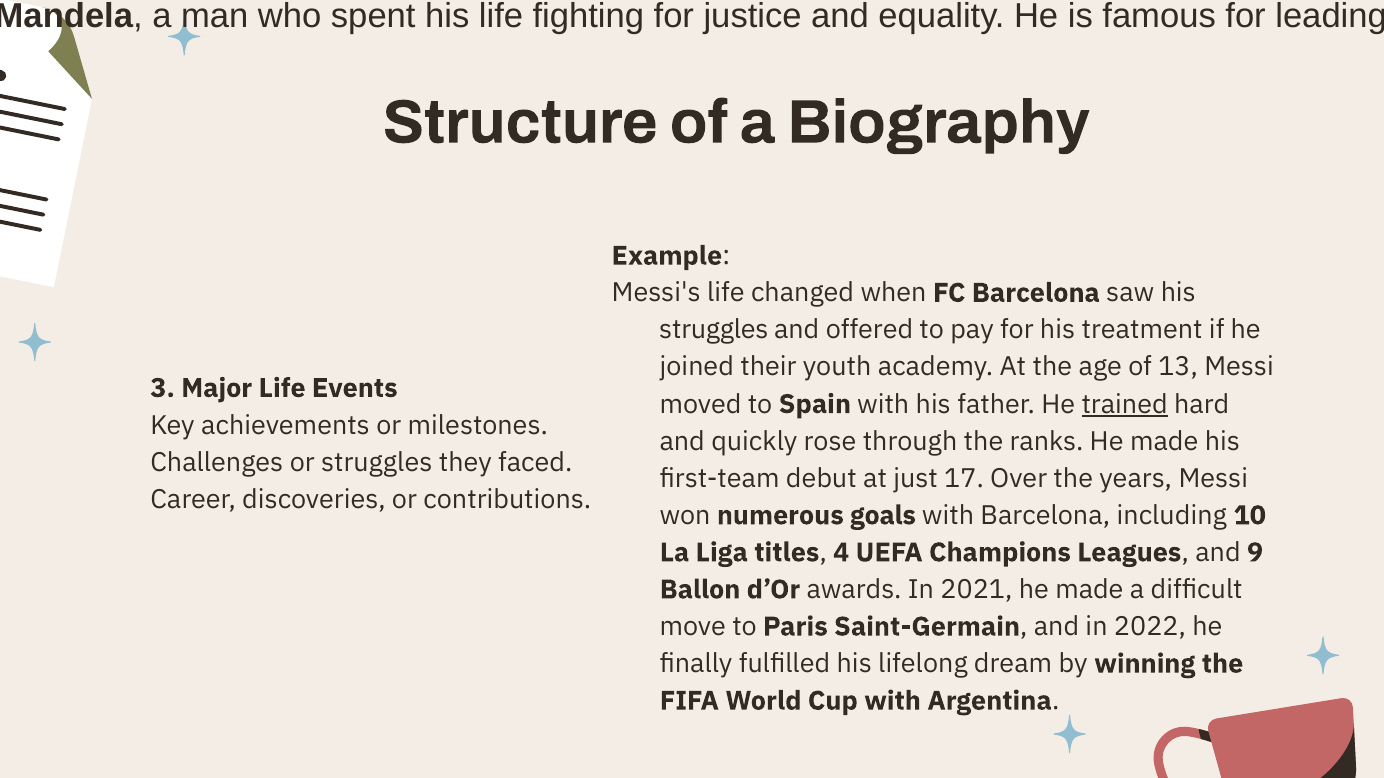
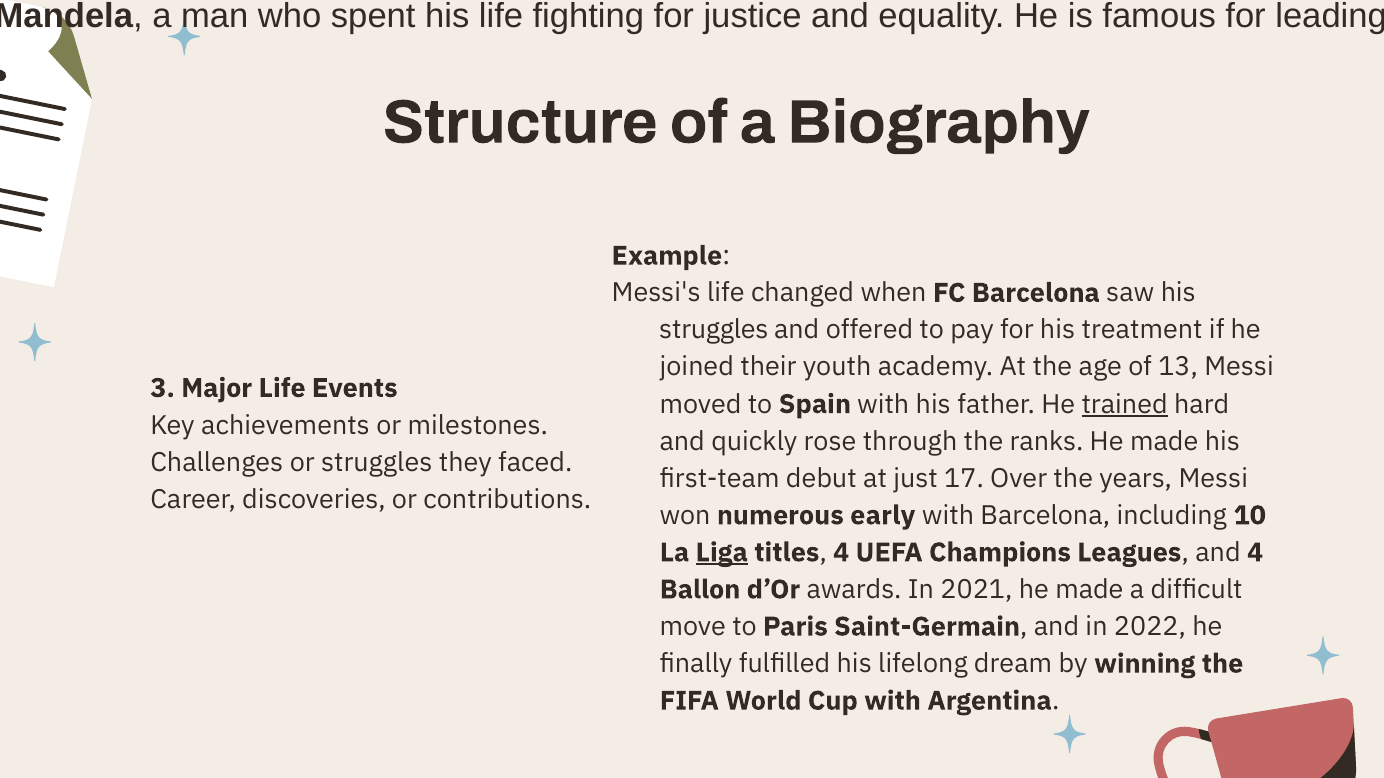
goals: goals -> early (883, 516)
Liga underline: none -> present (722, 553)
and 9: 9 -> 4 (1255, 553)
